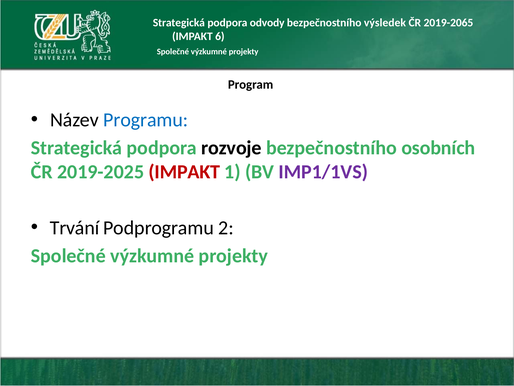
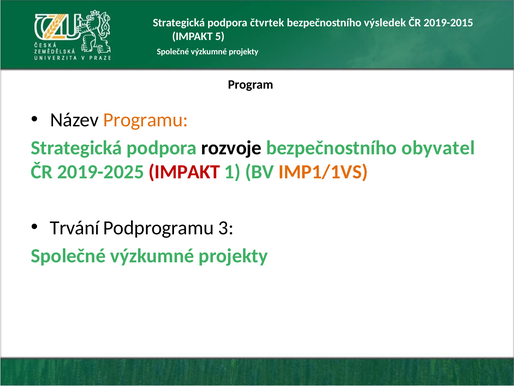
odvody: odvody -> čtvrtek (267, 23)
2019-2065: 2019-2065 -> 2019-2015 (448, 23)
6: 6 -> 5 (220, 36)
Programu colour: blue -> orange (146, 120)
osobních: osobních -> obyvatel (438, 148)
IMP1/1VS colour: purple -> orange (323, 172)
2: 2 -> 3 (226, 227)
